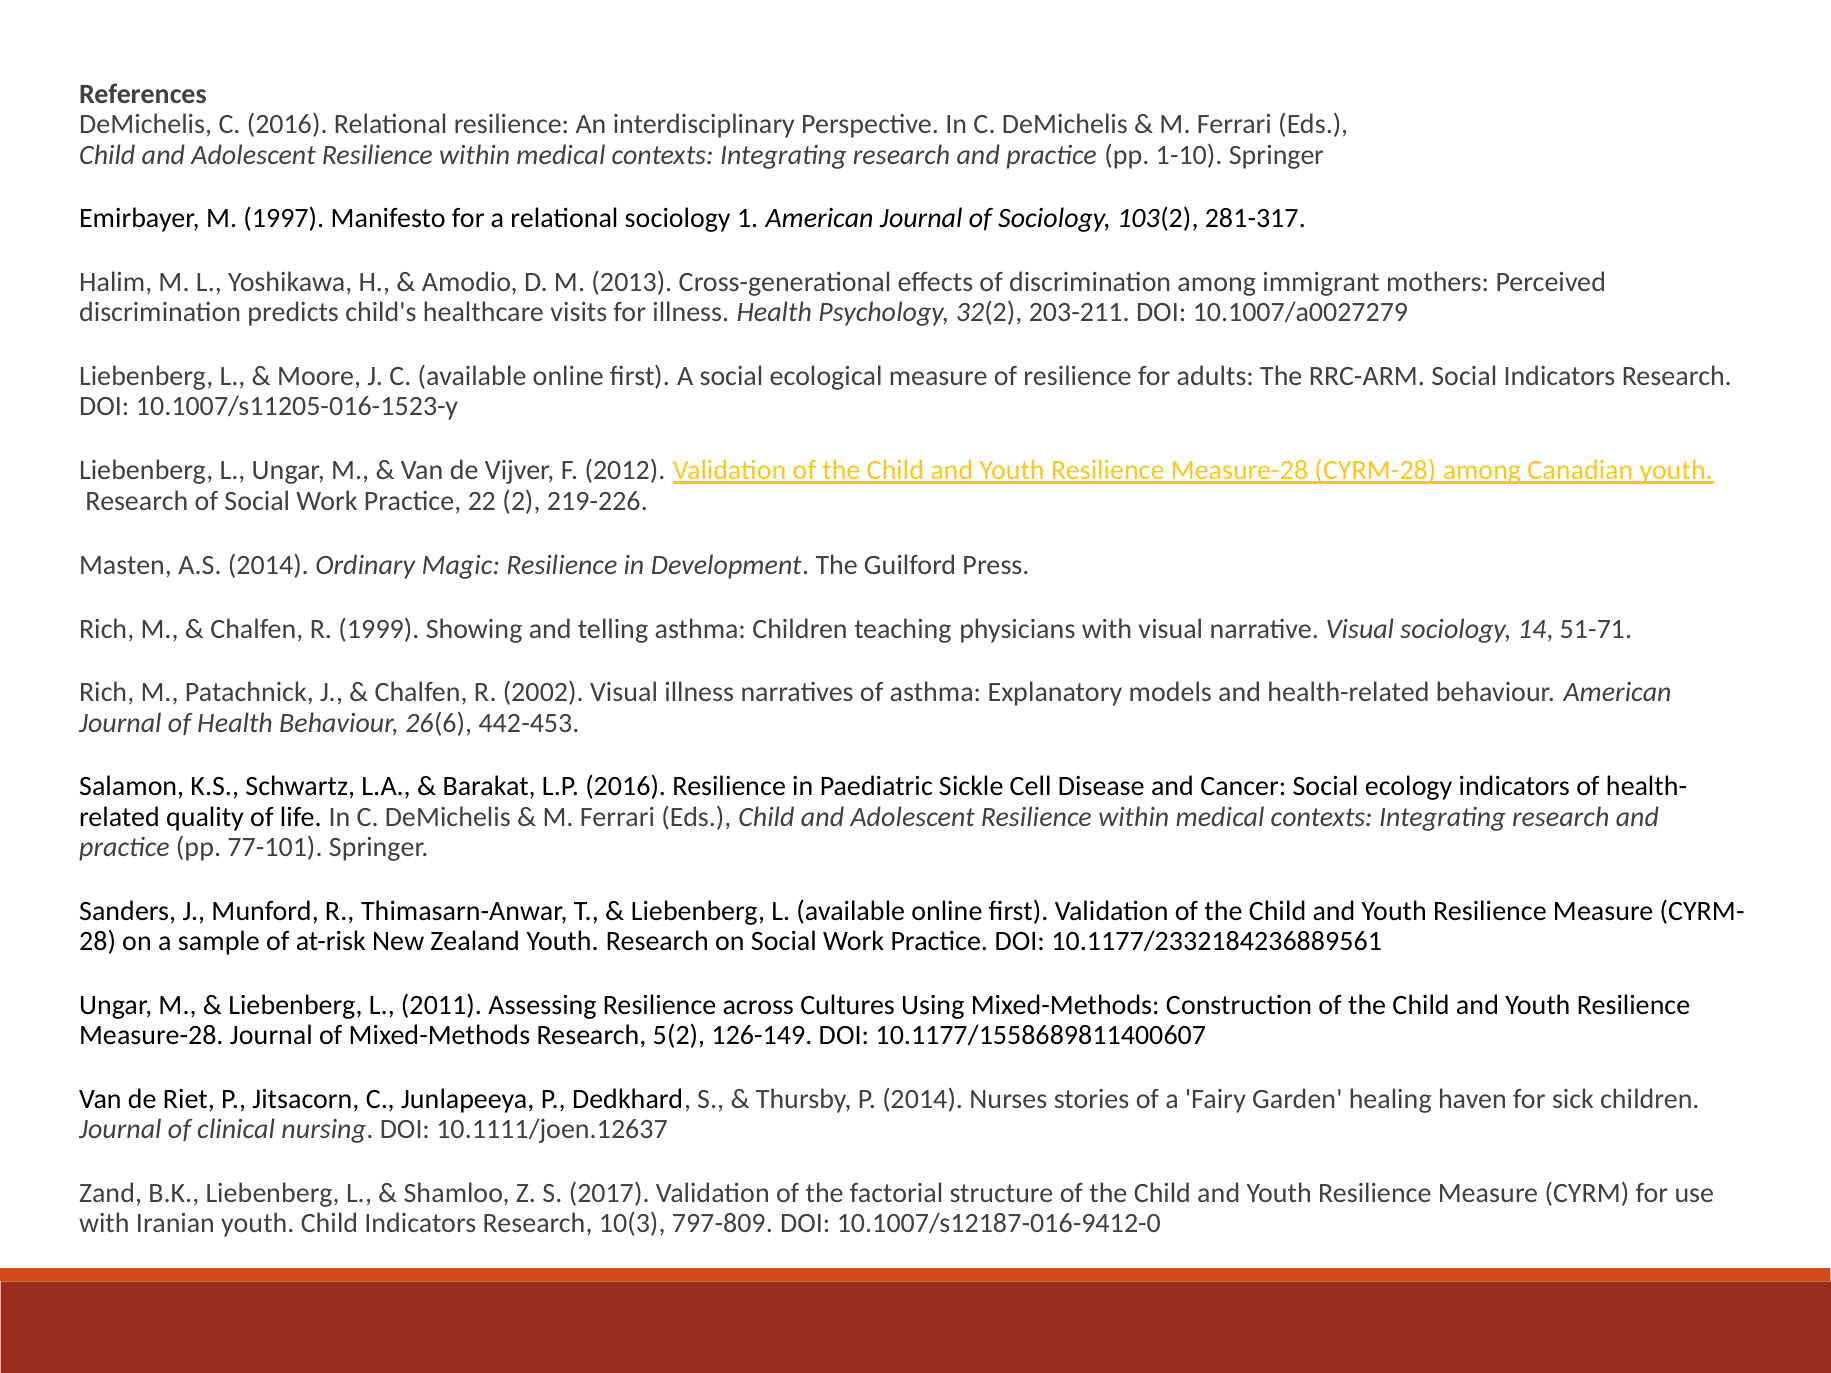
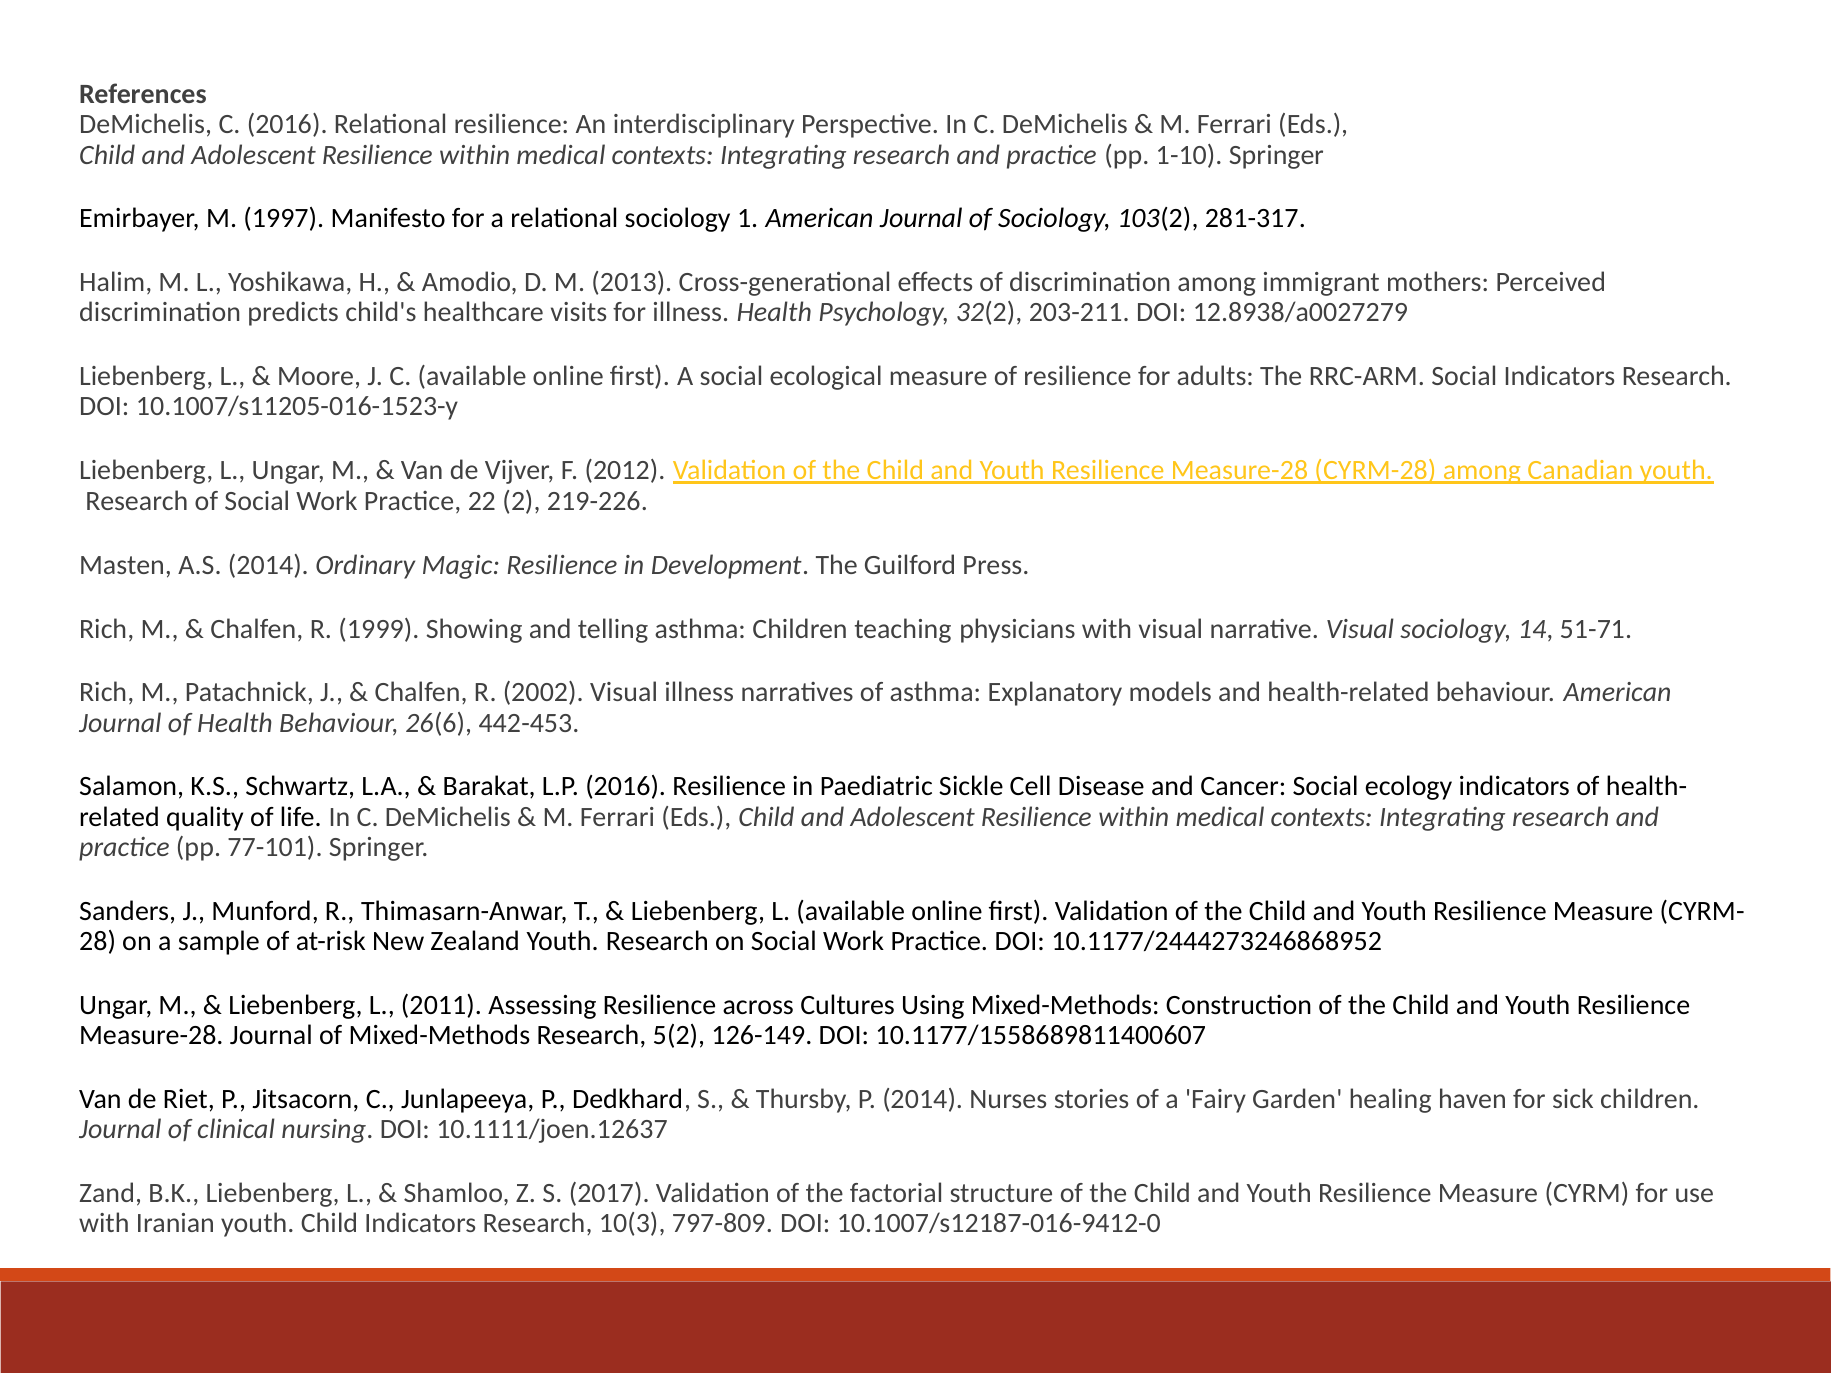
10.1007/a0027279: 10.1007/a0027279 -> 12.8938/a0027279 (1300, 313)
10.1177/2332184236889561: 10.1177/2332184236889561 -> 10.1177/2444273246868952 (1217, 941)
